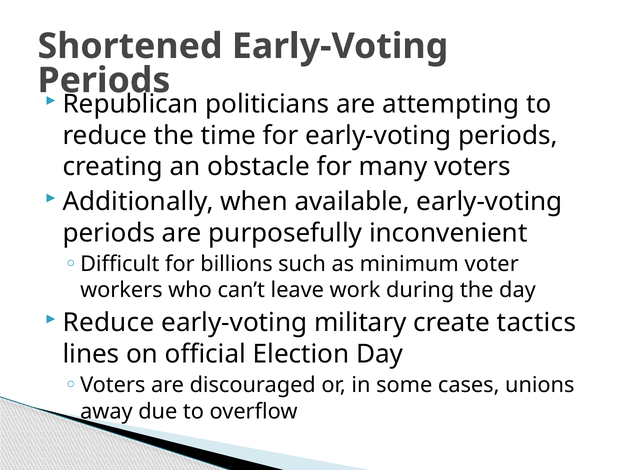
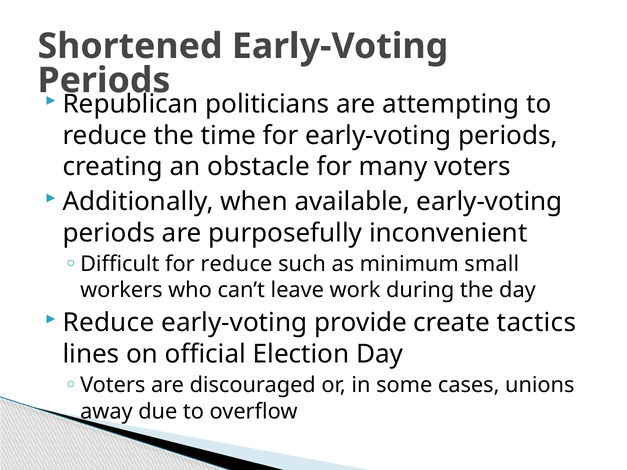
for billions: billions -> reduce (236, 264)
voter: voter -> small (492, 264)
military: military -> provide (360, 323)
